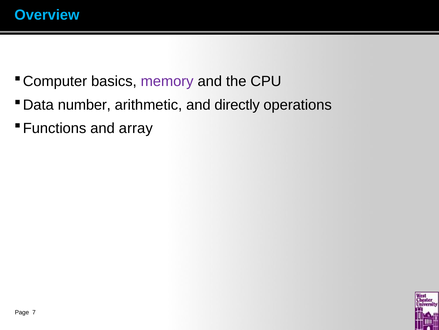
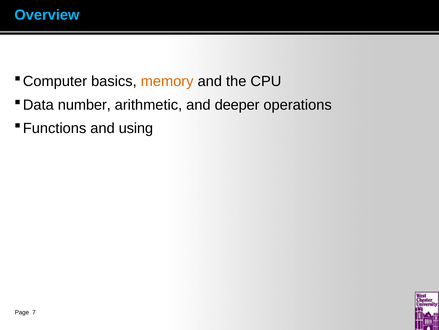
memory colour: purple -> orange (167, 81)
directly: directly -> deeper (237, 105)
array: array -> using (136, 128)
